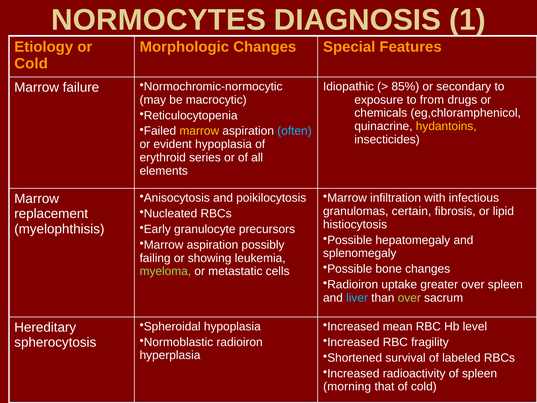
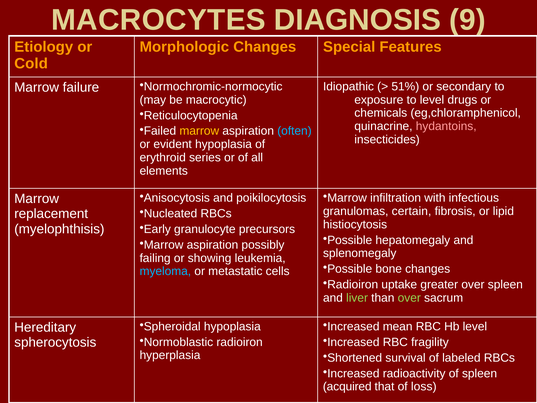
NORMOCYTES: NORMOCYTES -> MACROCYTES (158, 20)
1: 1 -> 9 (468, 20)
85%: 85% -> 51% (405, 86)
to from: from -> level (432, 100)
hydantoins colour: yellow -> pink (446, 126)
myeloma colour: light green -> light blue (165, 271)
liver colour: light blue -> light green (357, 298)
morning: morning -> acquired (347, 386)
of cold: cold -> loss (424, 386)
